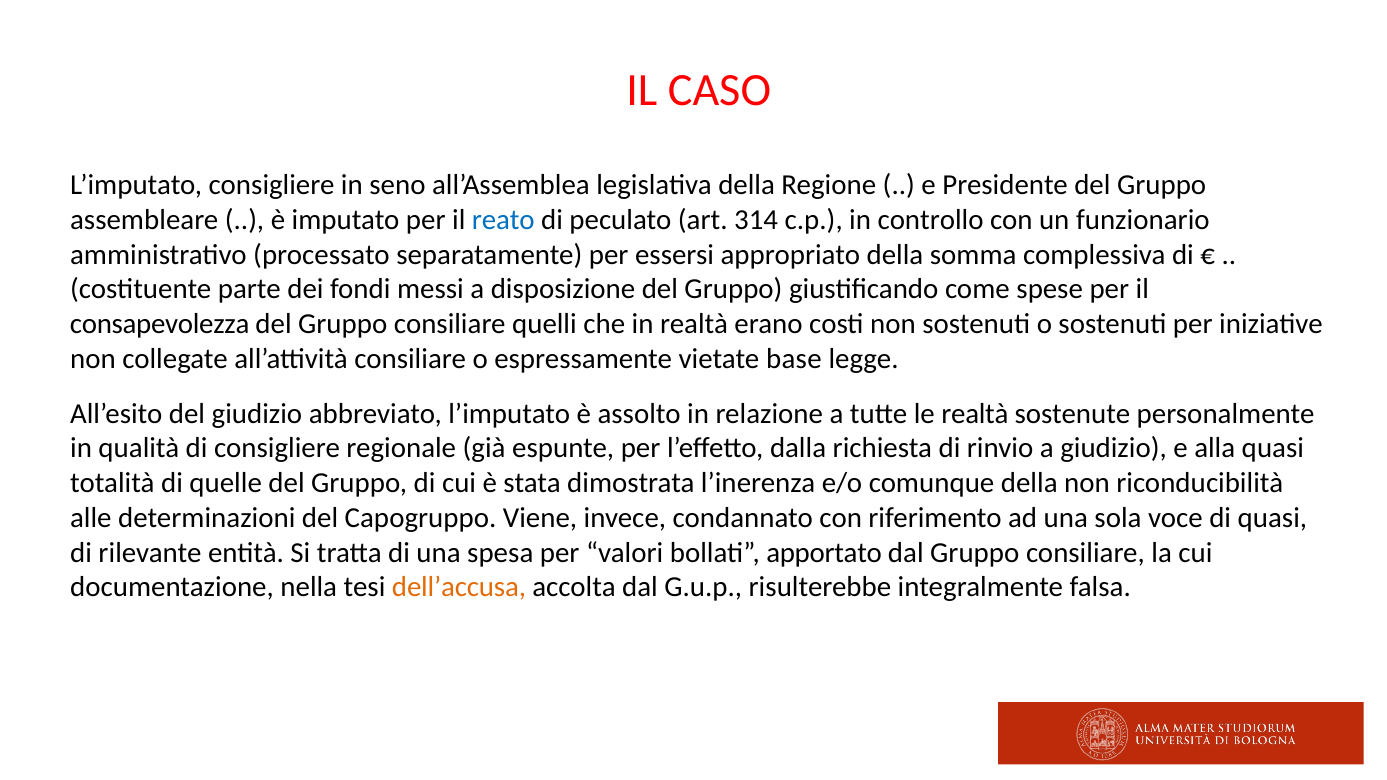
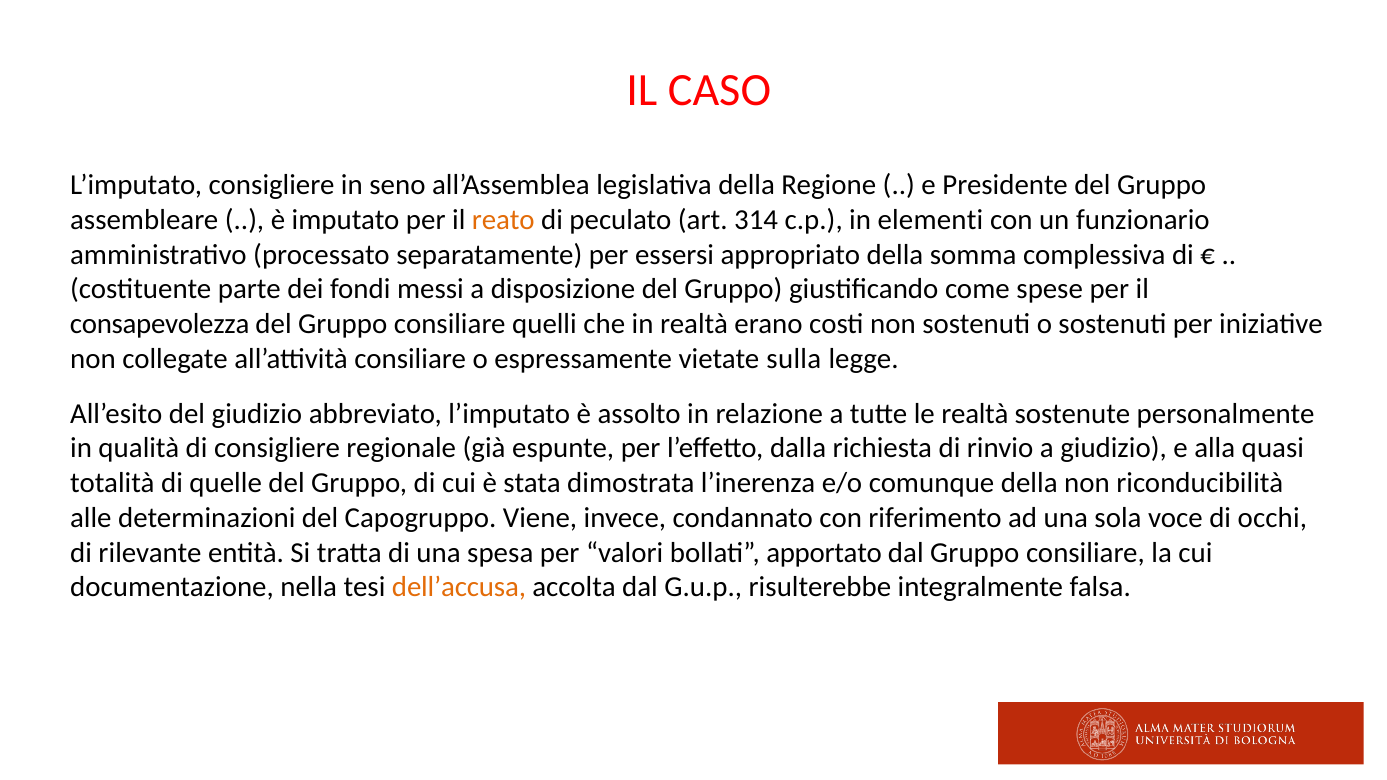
reato colour: blue -> orange (503, 220)
controllo: controllo -> elementi (930, 220)
base: base -> sulla (794, 359)
di quasi: quasi -> occhi (1272, 518)
